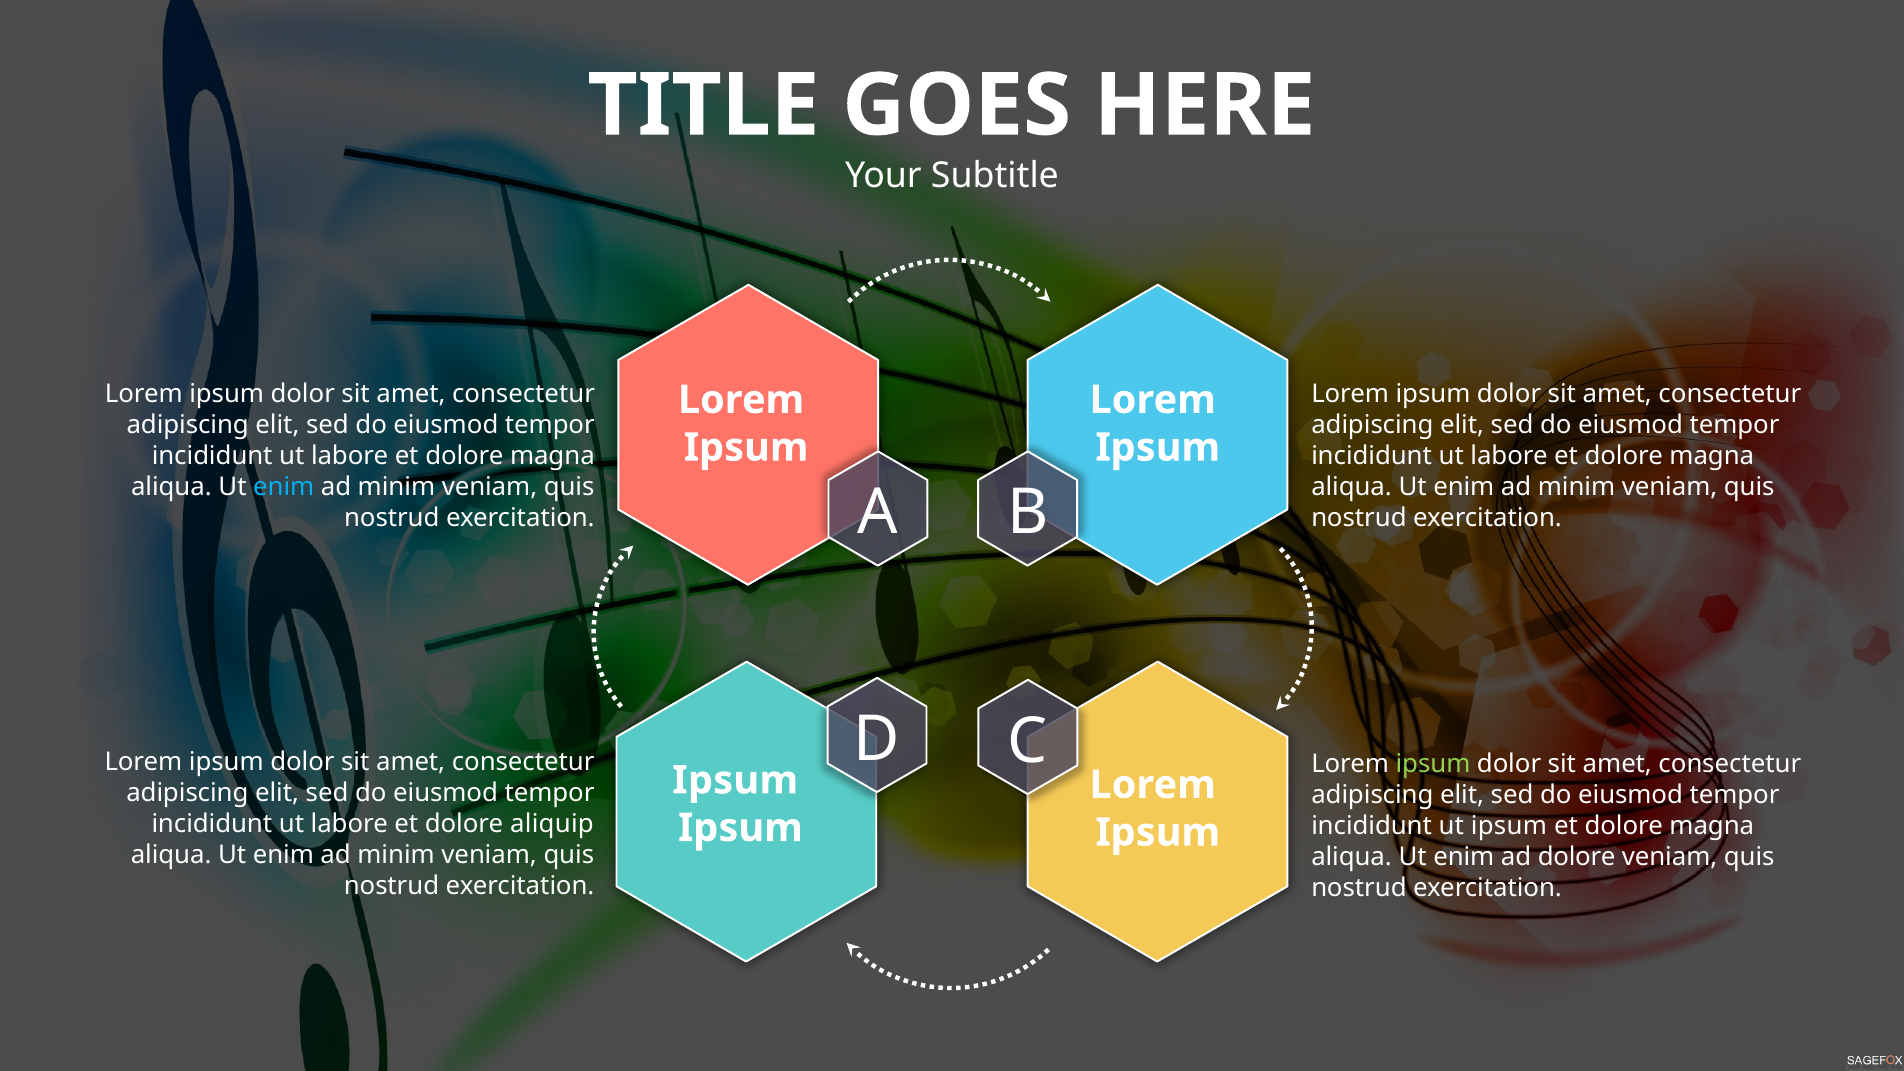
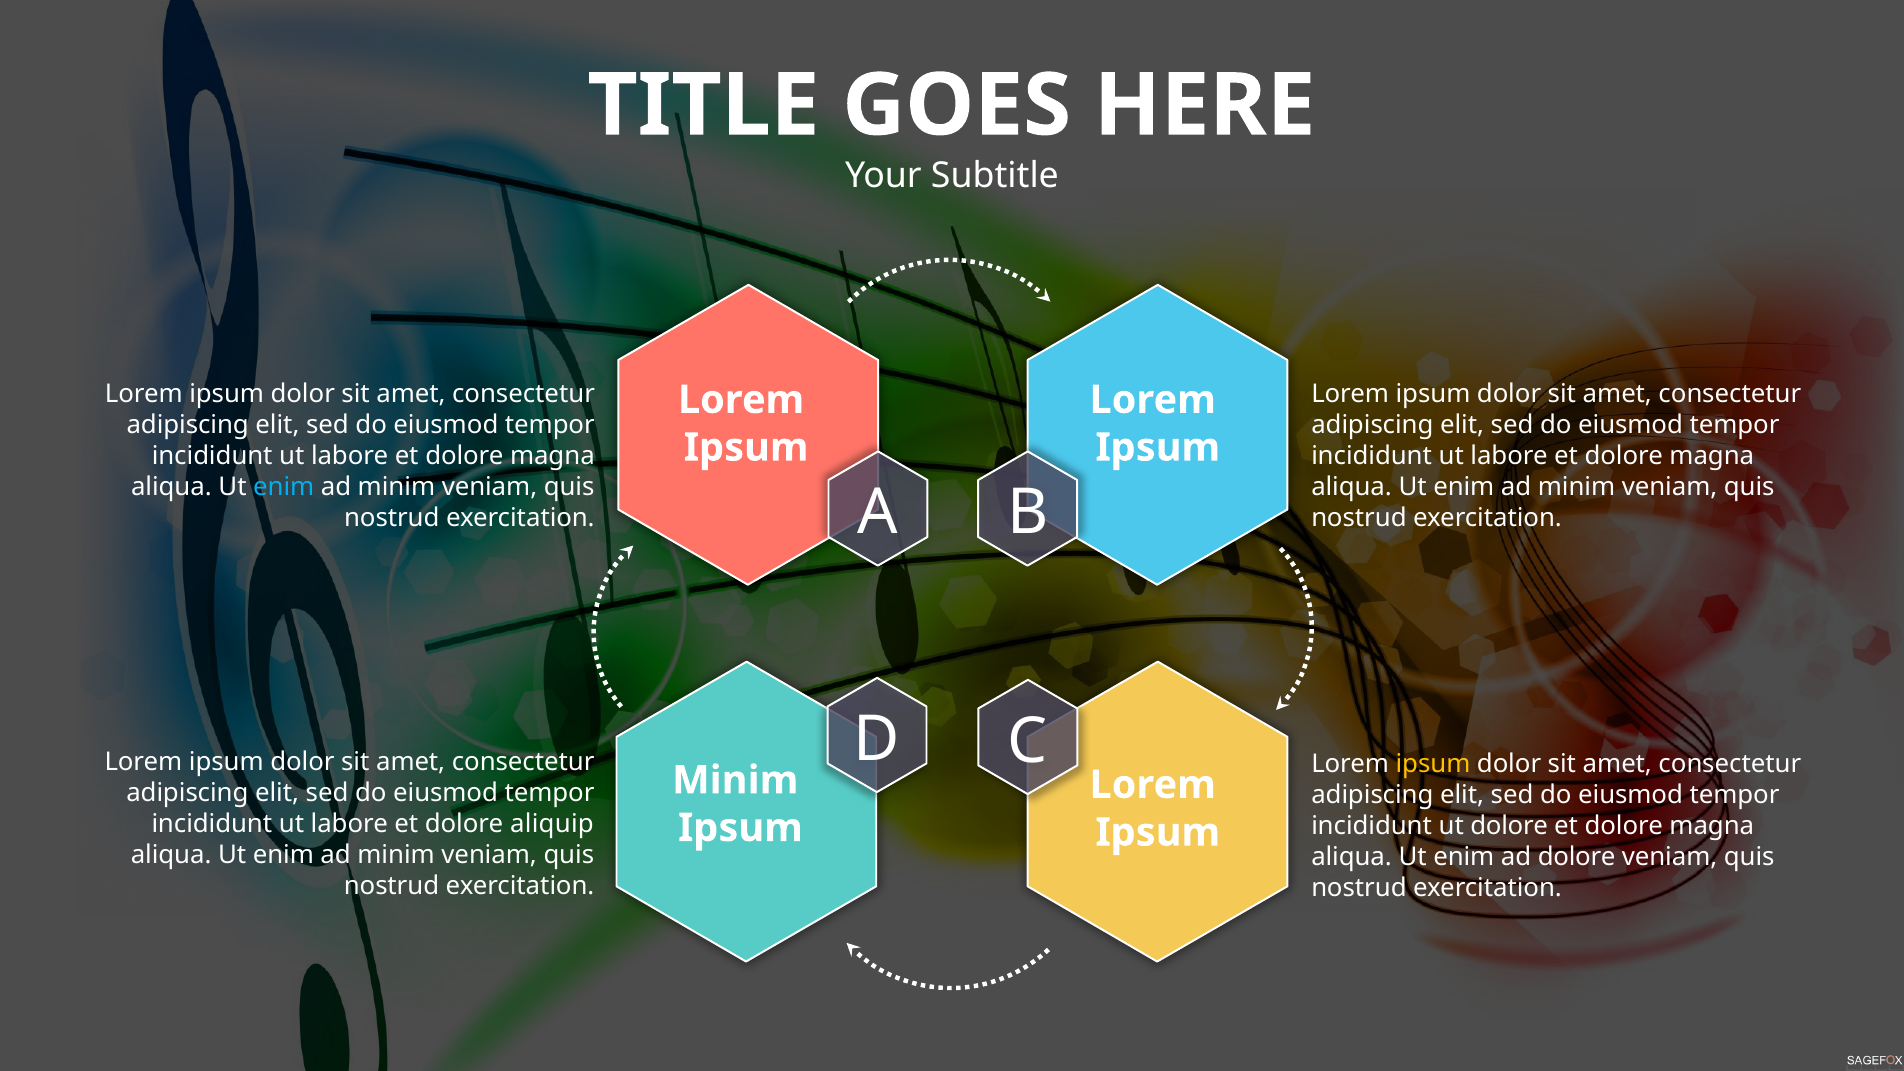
ipsum colour: light green -> yellow (1433, 764)
Ipsum: Ipsum -> Minim (735, 780)
ut ipsum: ipsum -> dolore (1509, 826)
